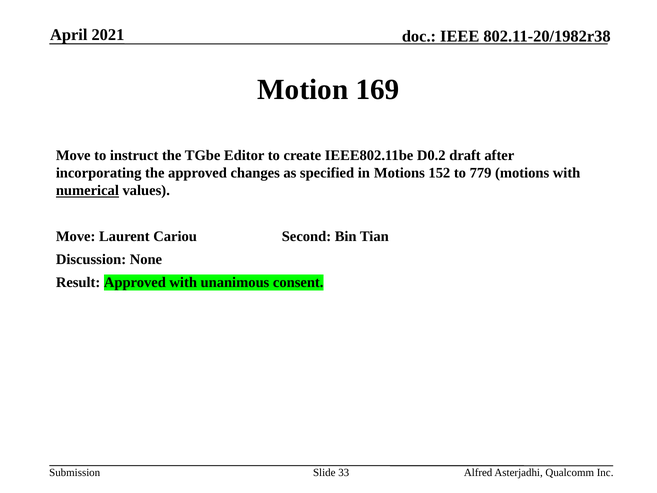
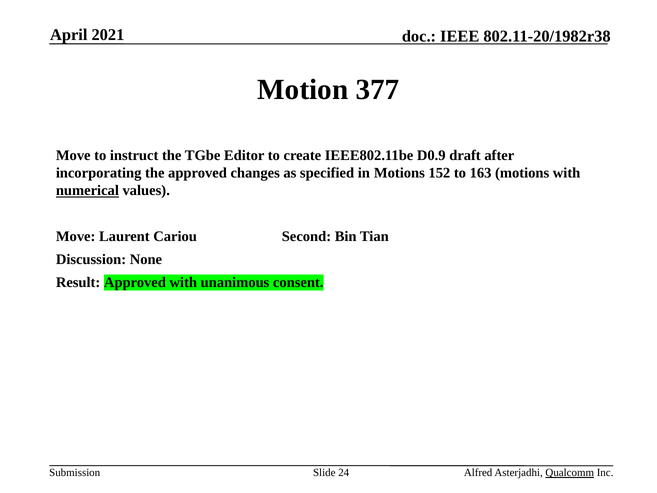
169: 169 -> 377 (377, 90)
D0.2: D0.2 -> D0.9 (431, 155)
779: 779 -> 163 (481, 173)
33: 33 -> 24 (344, 473)
Qualcomm underline: none -> present (570, 473)
